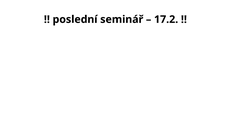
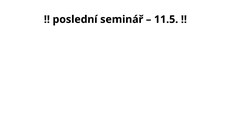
17.2: 17.2 -> 11.5 (166, 19)
